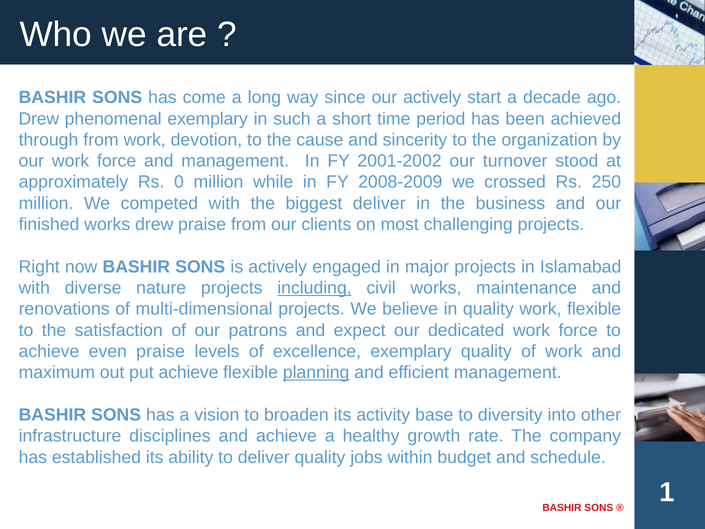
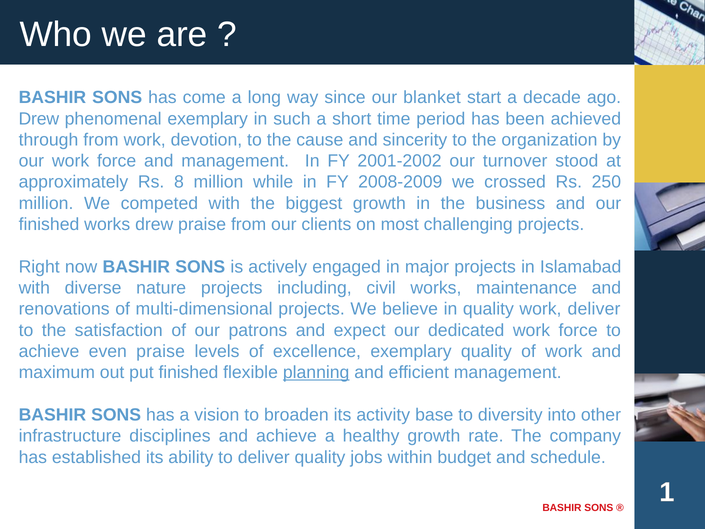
our actively: actively -> blanket (432, 97)
0: 0 -> 8 (179, 182)
biggest deliver: deliver -> growth (379, 203)
including underline: present -> none (315, 288)
work flexible: flexible -> deliver (594, 309)
put achieve: achieve -> finished (189, 372)
